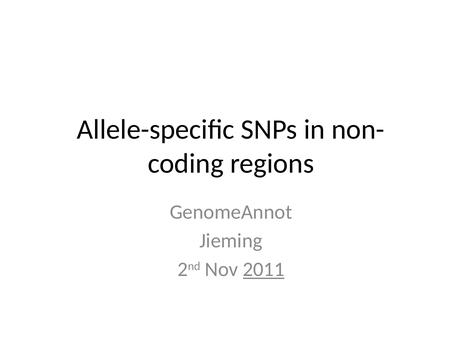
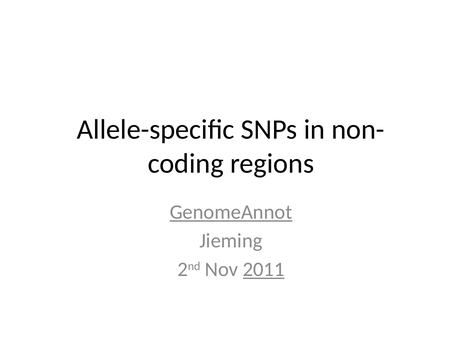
GenomeAnnot underline: none -> present (231, 212)
